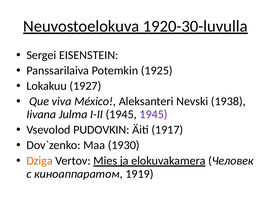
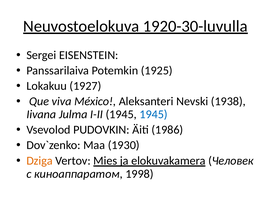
1945 colour: purple -> blue (154, 115)
1917: 1917 -> 1986 (167, 130)
1919: 1919 -> 1998 (139, 174)
